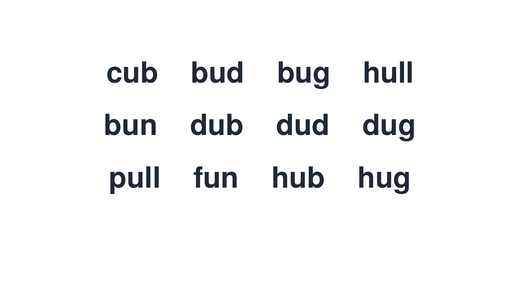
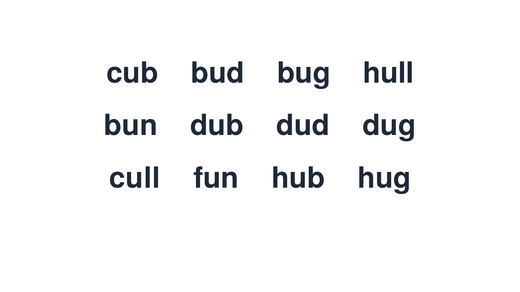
pull: pull -> cull (135, 179)
